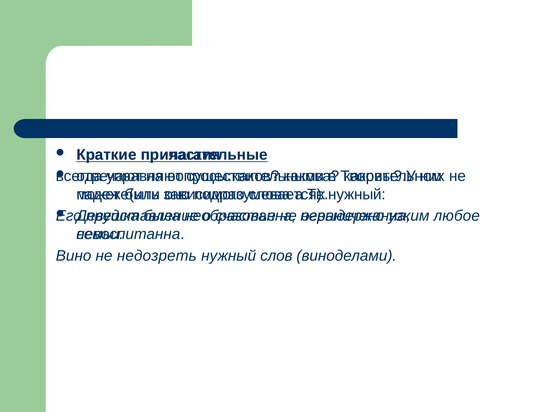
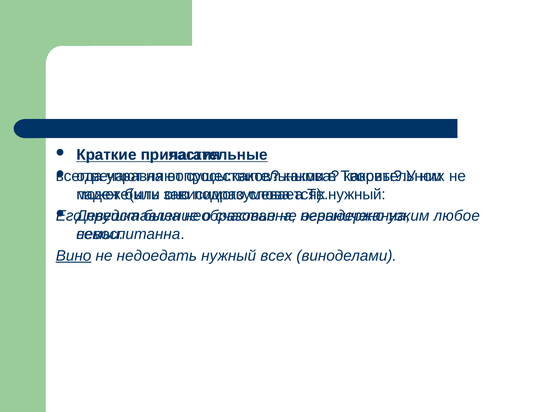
Вино underline: none -> present (74, 255)
недозреть: недозреть -> недоедать (157, 255)
слов: слов -> всех (276, 255)
